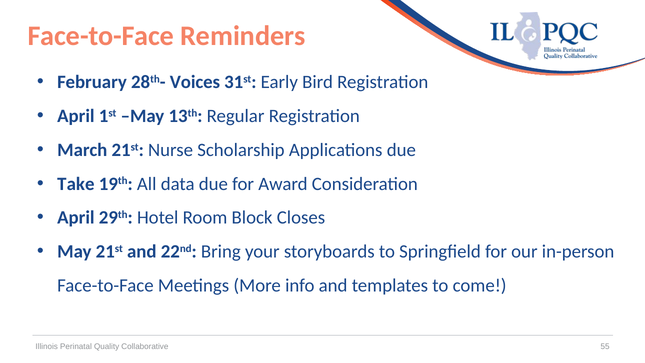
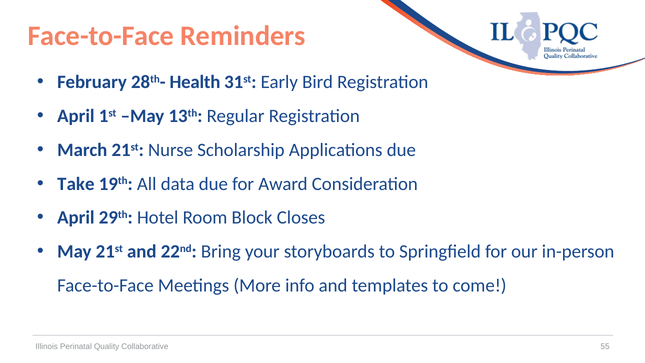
Voices: Voices -> Health (195, 82)
